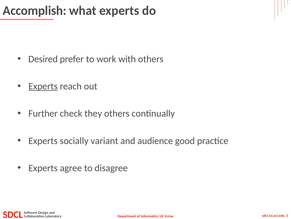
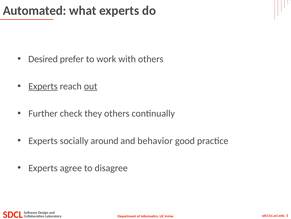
Accomplish: Accomplish -> Automated (35, 11)
out underline: none -> present (91, 86)
variant: variant -> around (105, 140)
audience: audience -> behavior (155, 140)
